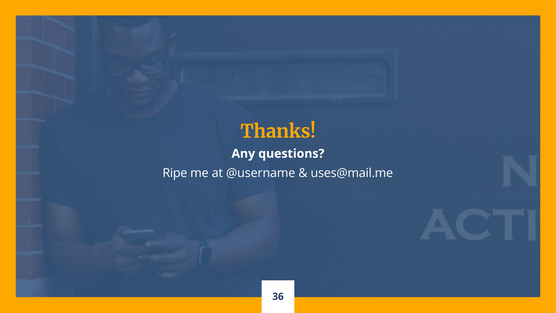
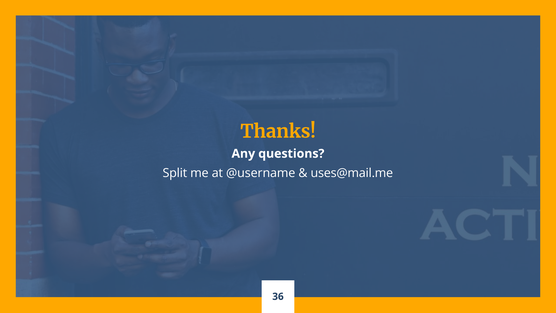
Ripe: Ripe -> Split (175, 173)
